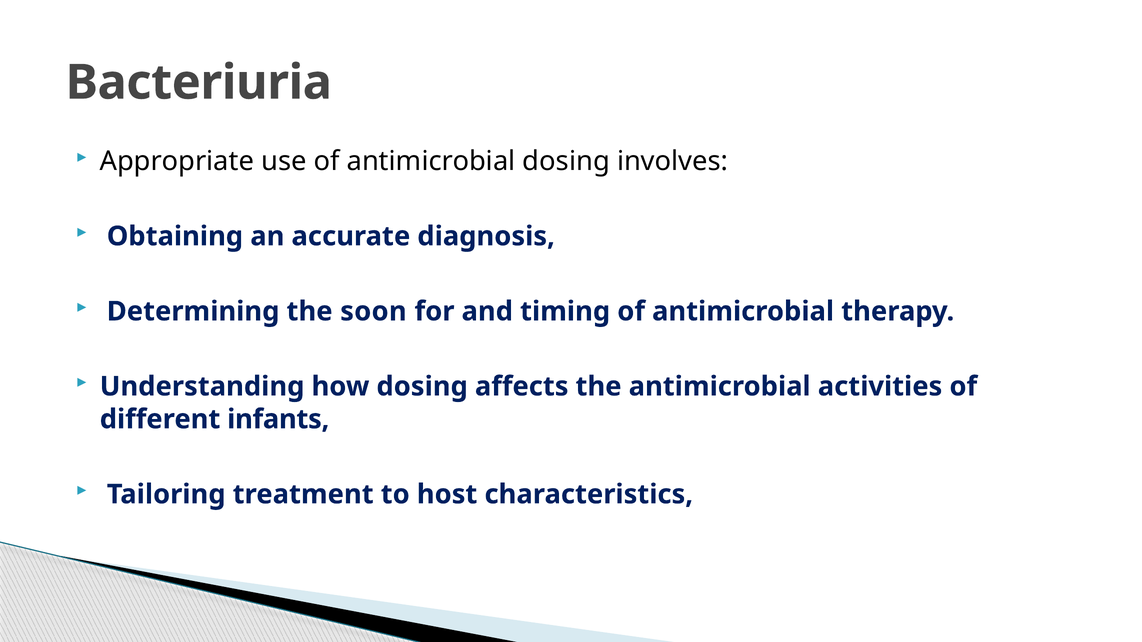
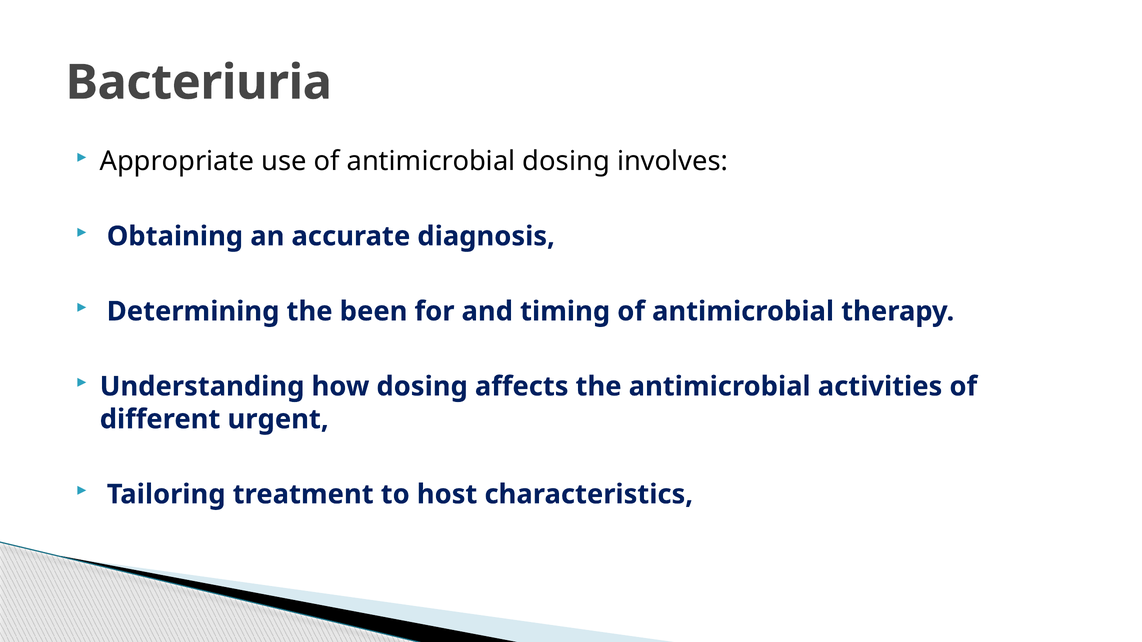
soon: soon -> been (374, 312)
infants: infants -> urgent (278, 419)
